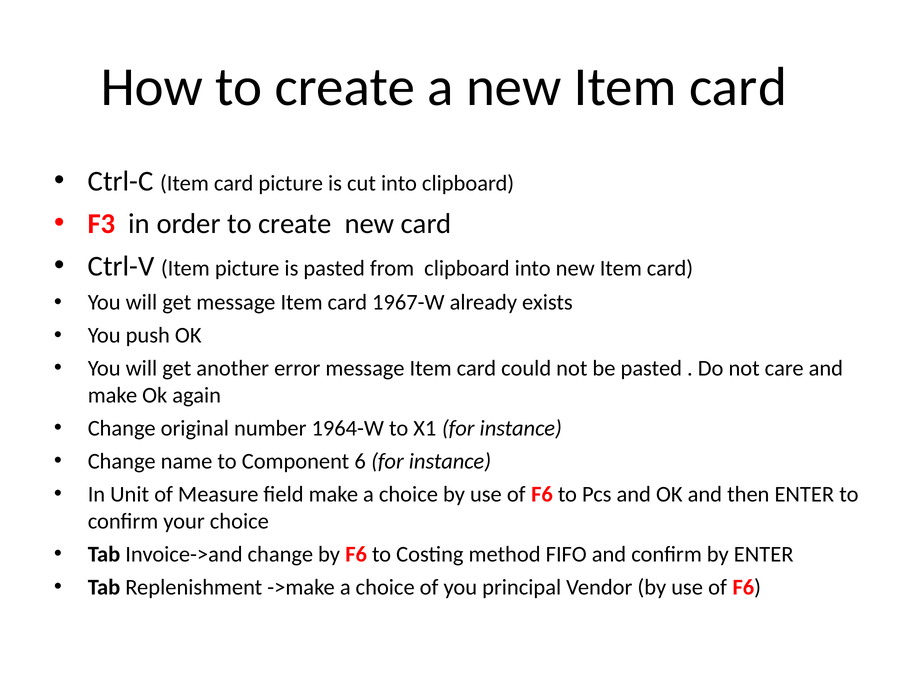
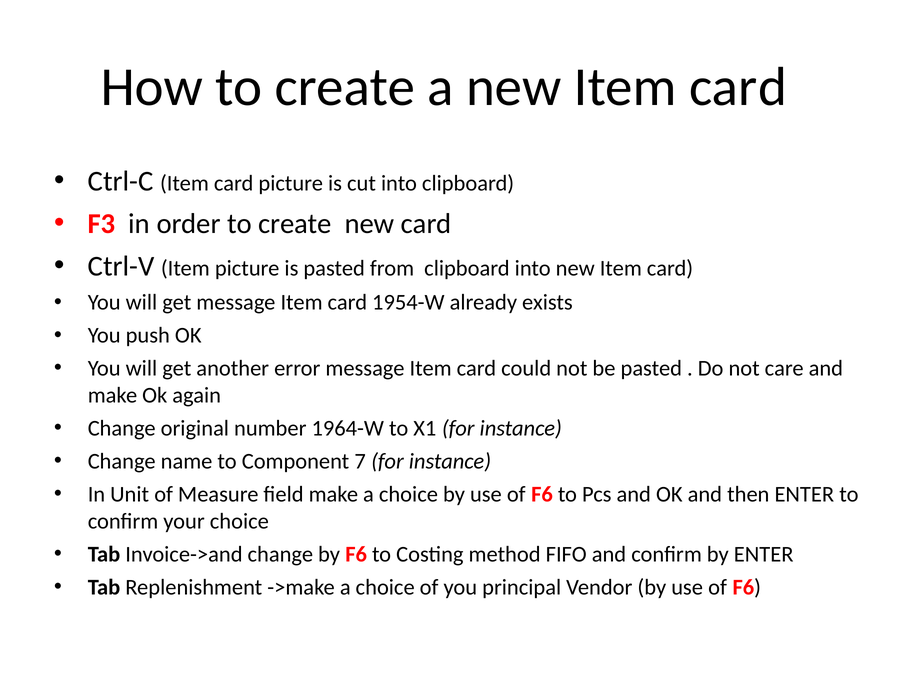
1967-W: 1967-W -> 1954-W (408, 303)
6: 6 -> 7 (360, 461)
